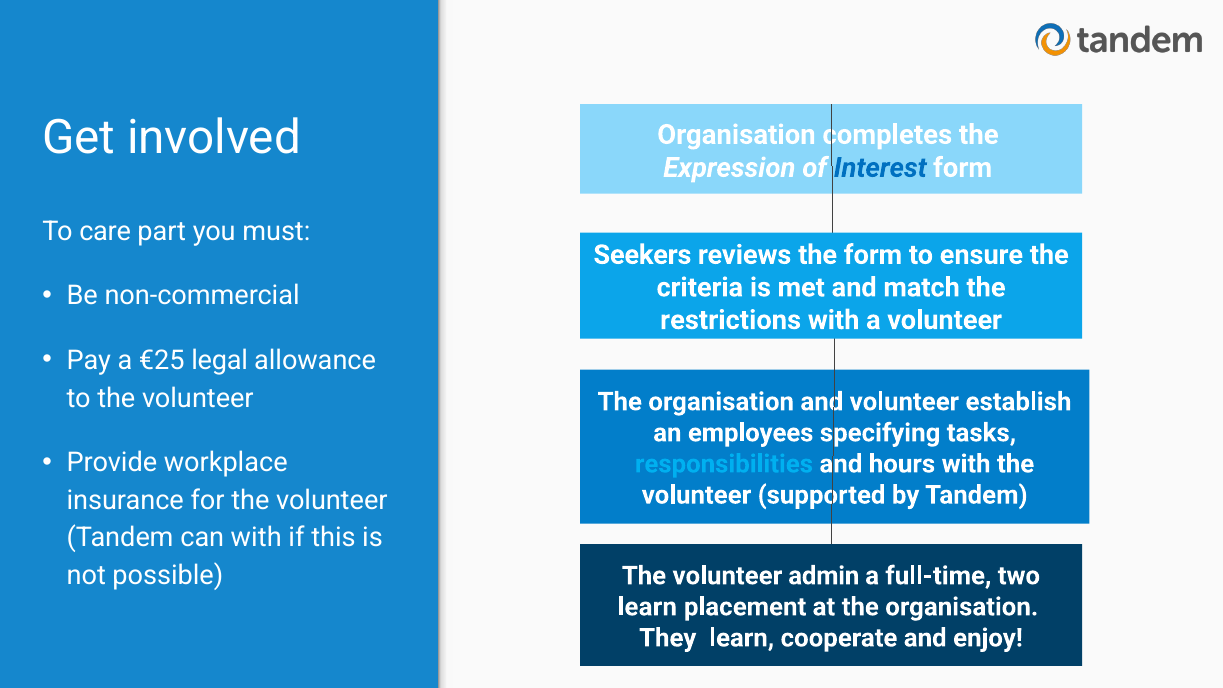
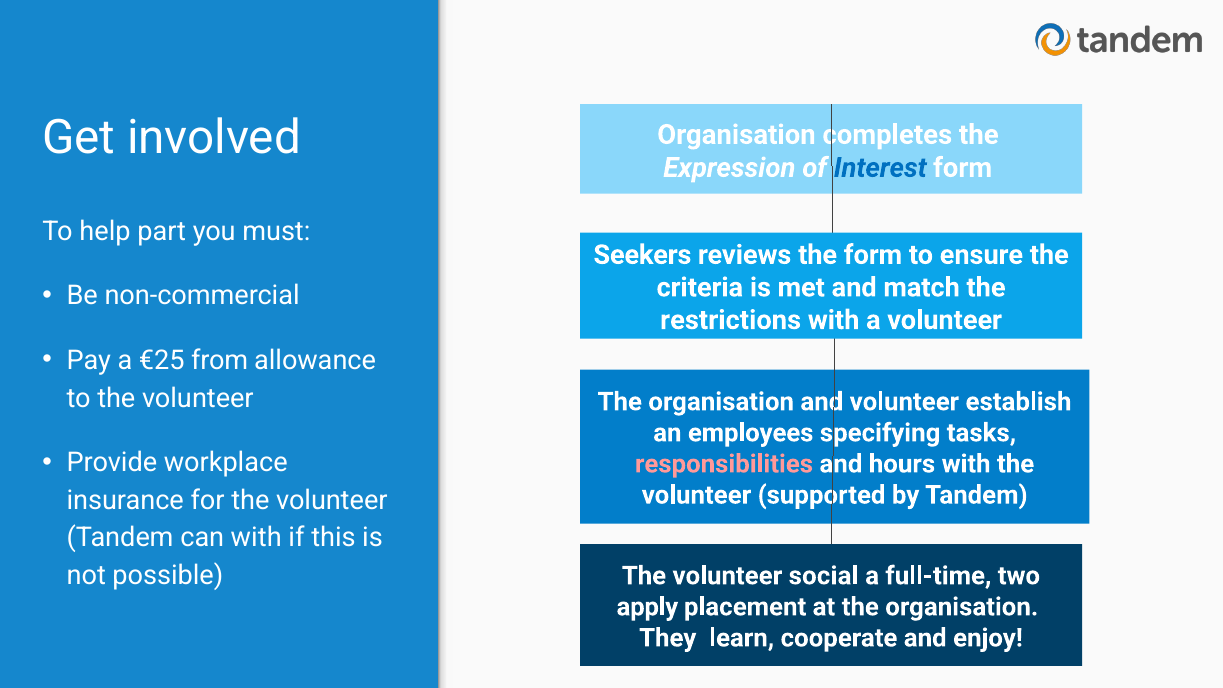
care: care -> help (105, 231)
legal: legal -> from (220, 361)
responsibilities colour: light blue -> pink (724, 464)
admin: admin -> social (824, 576)
learn: learn -> apply (647, 607)
